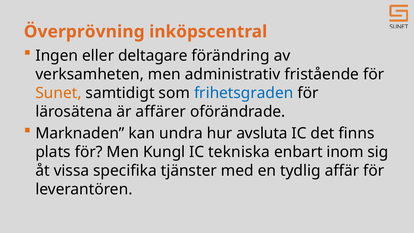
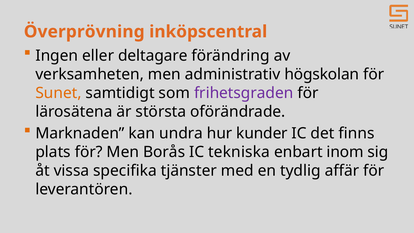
fristående: fristående -> högskolan (322, 74)
frihetsgraden colour: blue -> purple (244, 93)
affärer: affärer -> största (161, 111)
avsluta: avsluta -> kunder (262, 133)
Kungl: Kungl -> Borås (164, 152)
